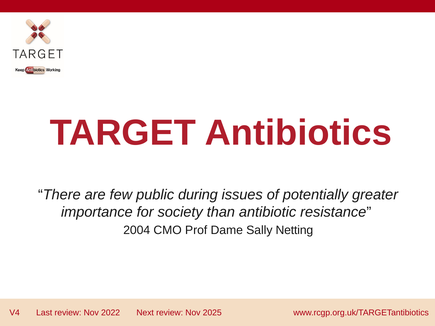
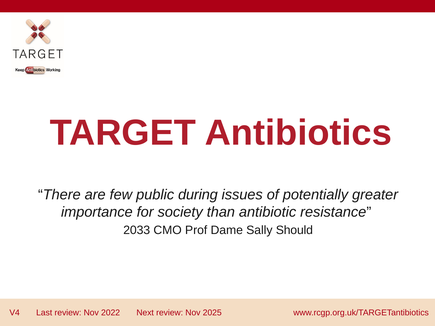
2004: 2004 -> 2033 (137, 230)
Netting: Netting -> Should (294, 230)
